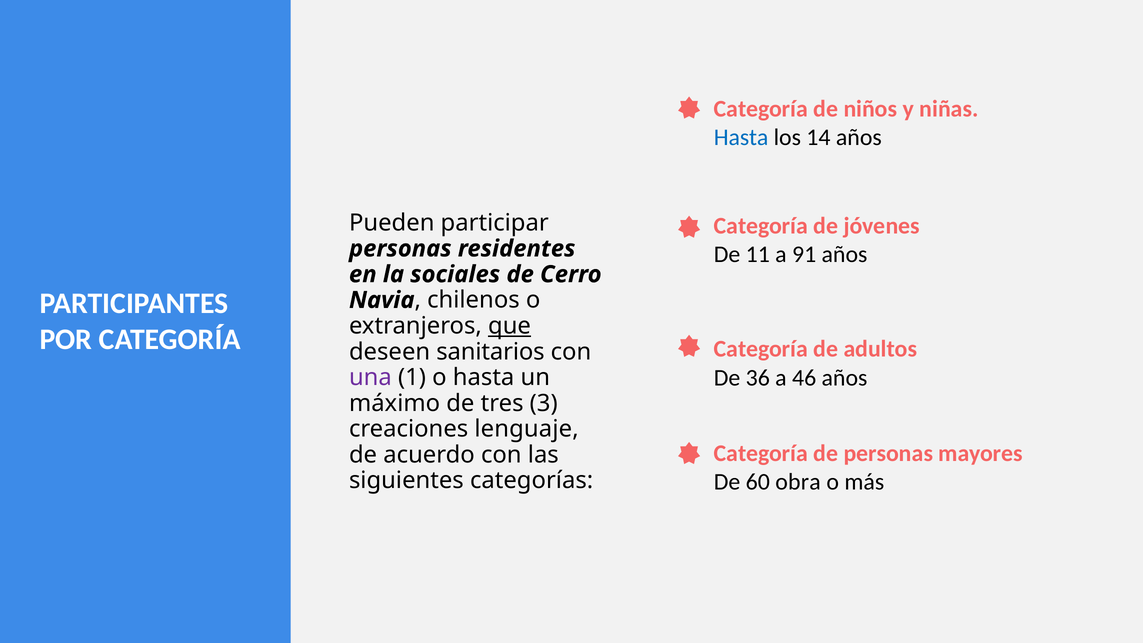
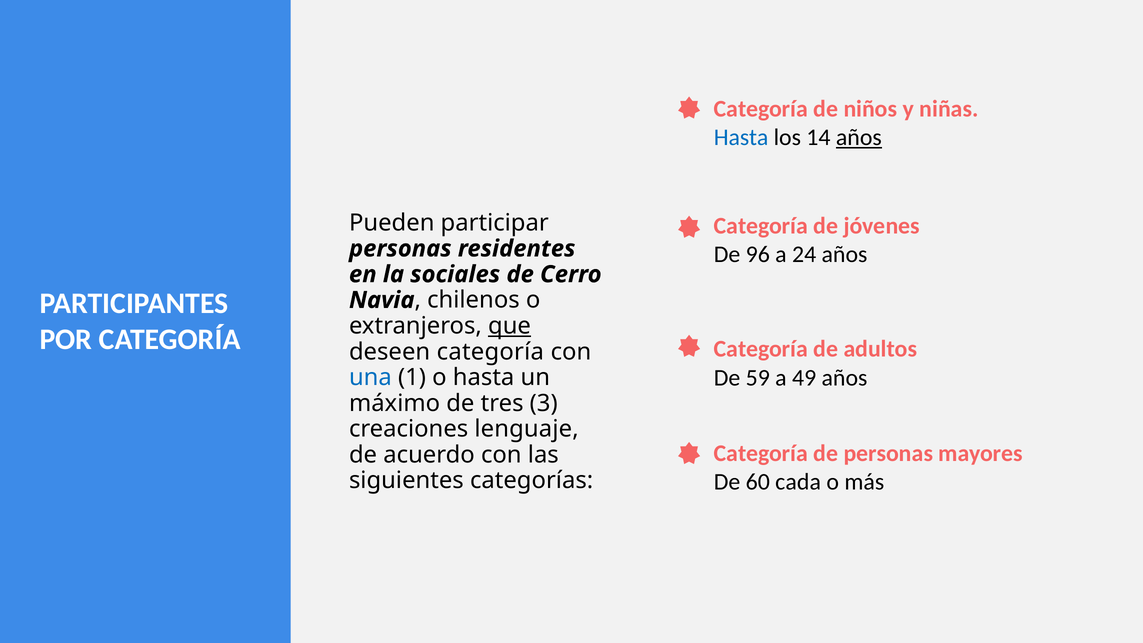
años underline: none -> present (859, 137)
11: 11 -> 96 (758, 255)
91: 91 -> 24 (804, 255)
deseen sanitarios: sanitarios -> categoría (490, 352)
36: 36 -> 59 (758, 378)
46: 46 -> 49 (804, 378)
una colour: purple -> blue (370, 377)
obra: obra -> cada (798, 482)
